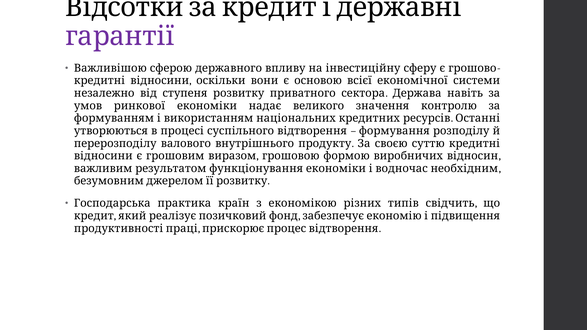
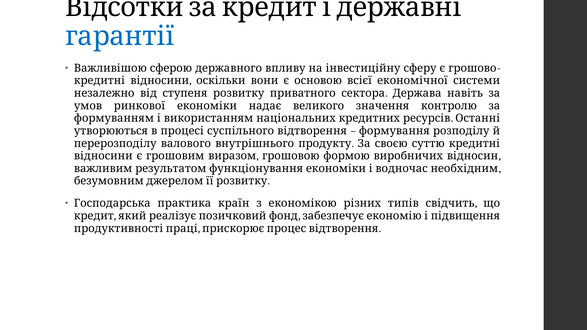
гарантії colour: purple -> blue (120, 36)
